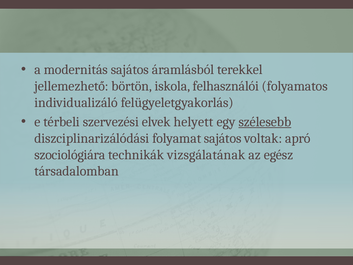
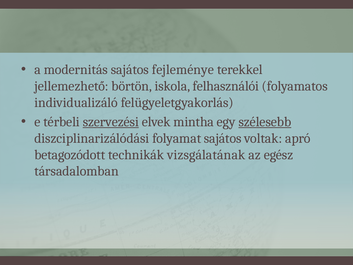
áramlásból: áramlásból -> fejleménye (183, 69)
szervezési underline: none -> present (111, 122)
helyett: helyett -> mintha (194, 122)
szociológiára: szociológiára -> betagozódott (70, 155)
